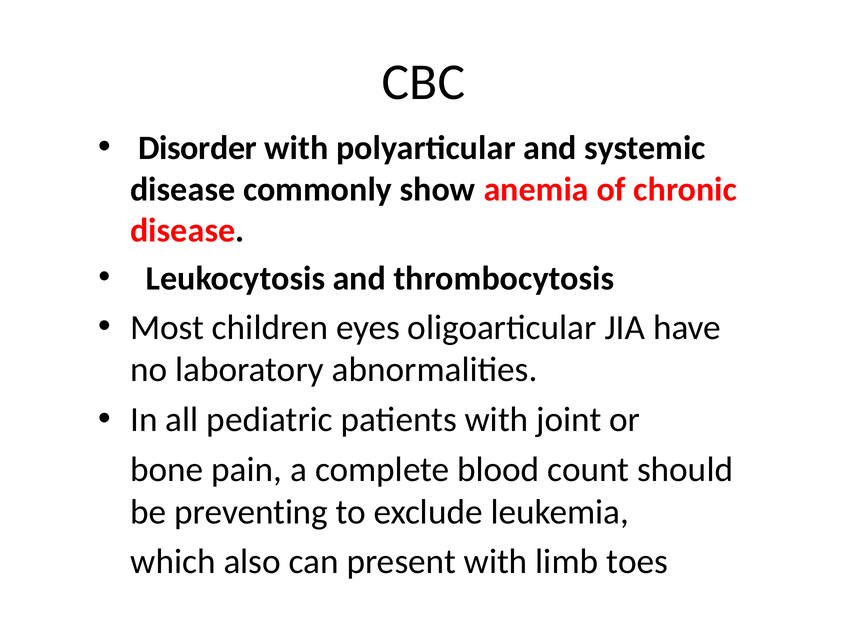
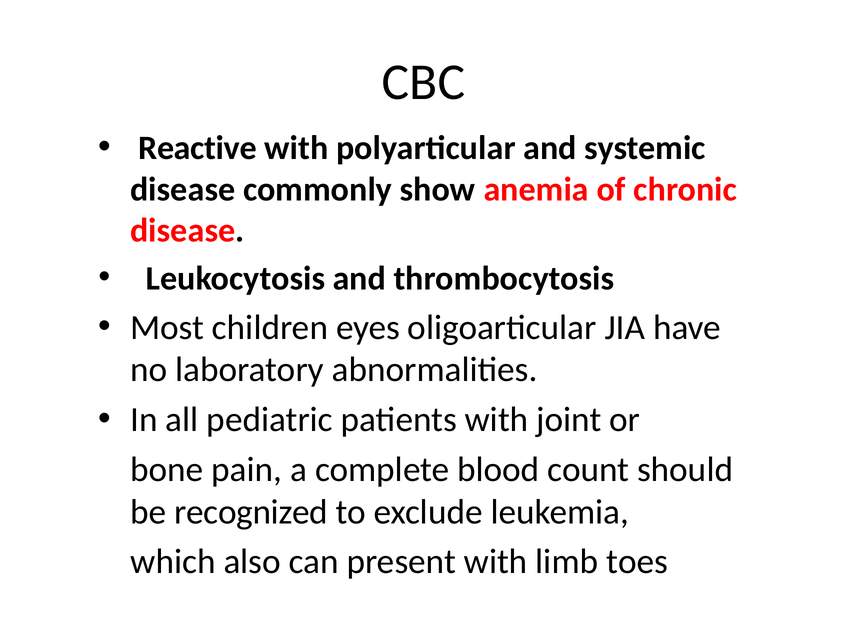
Disorder: Disorder -> Reactive (198, 148)
preventing: preventing -> recognized (251, 512)
